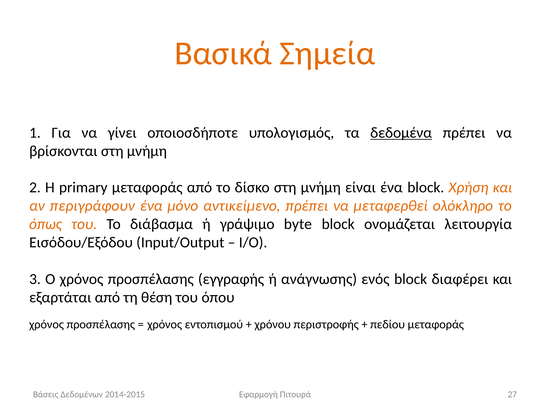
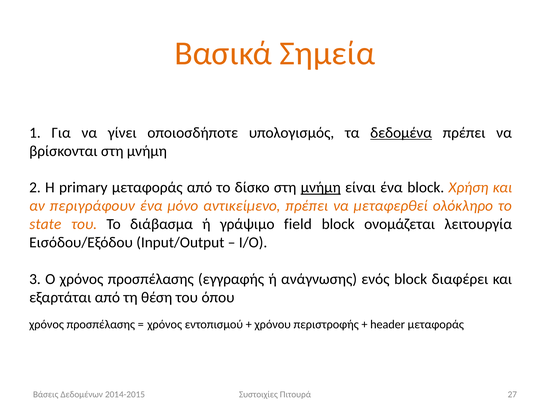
μνήμη underline: none -> present (321, 187)
όπως: όπως -> state (45, 224)
byte: byte -> field (298, 224)
πεδίου: πεδίου -> header (388, 324)
Εφαρμογή: Εφαρμογή -> Συστοιχίες (258, 394)
